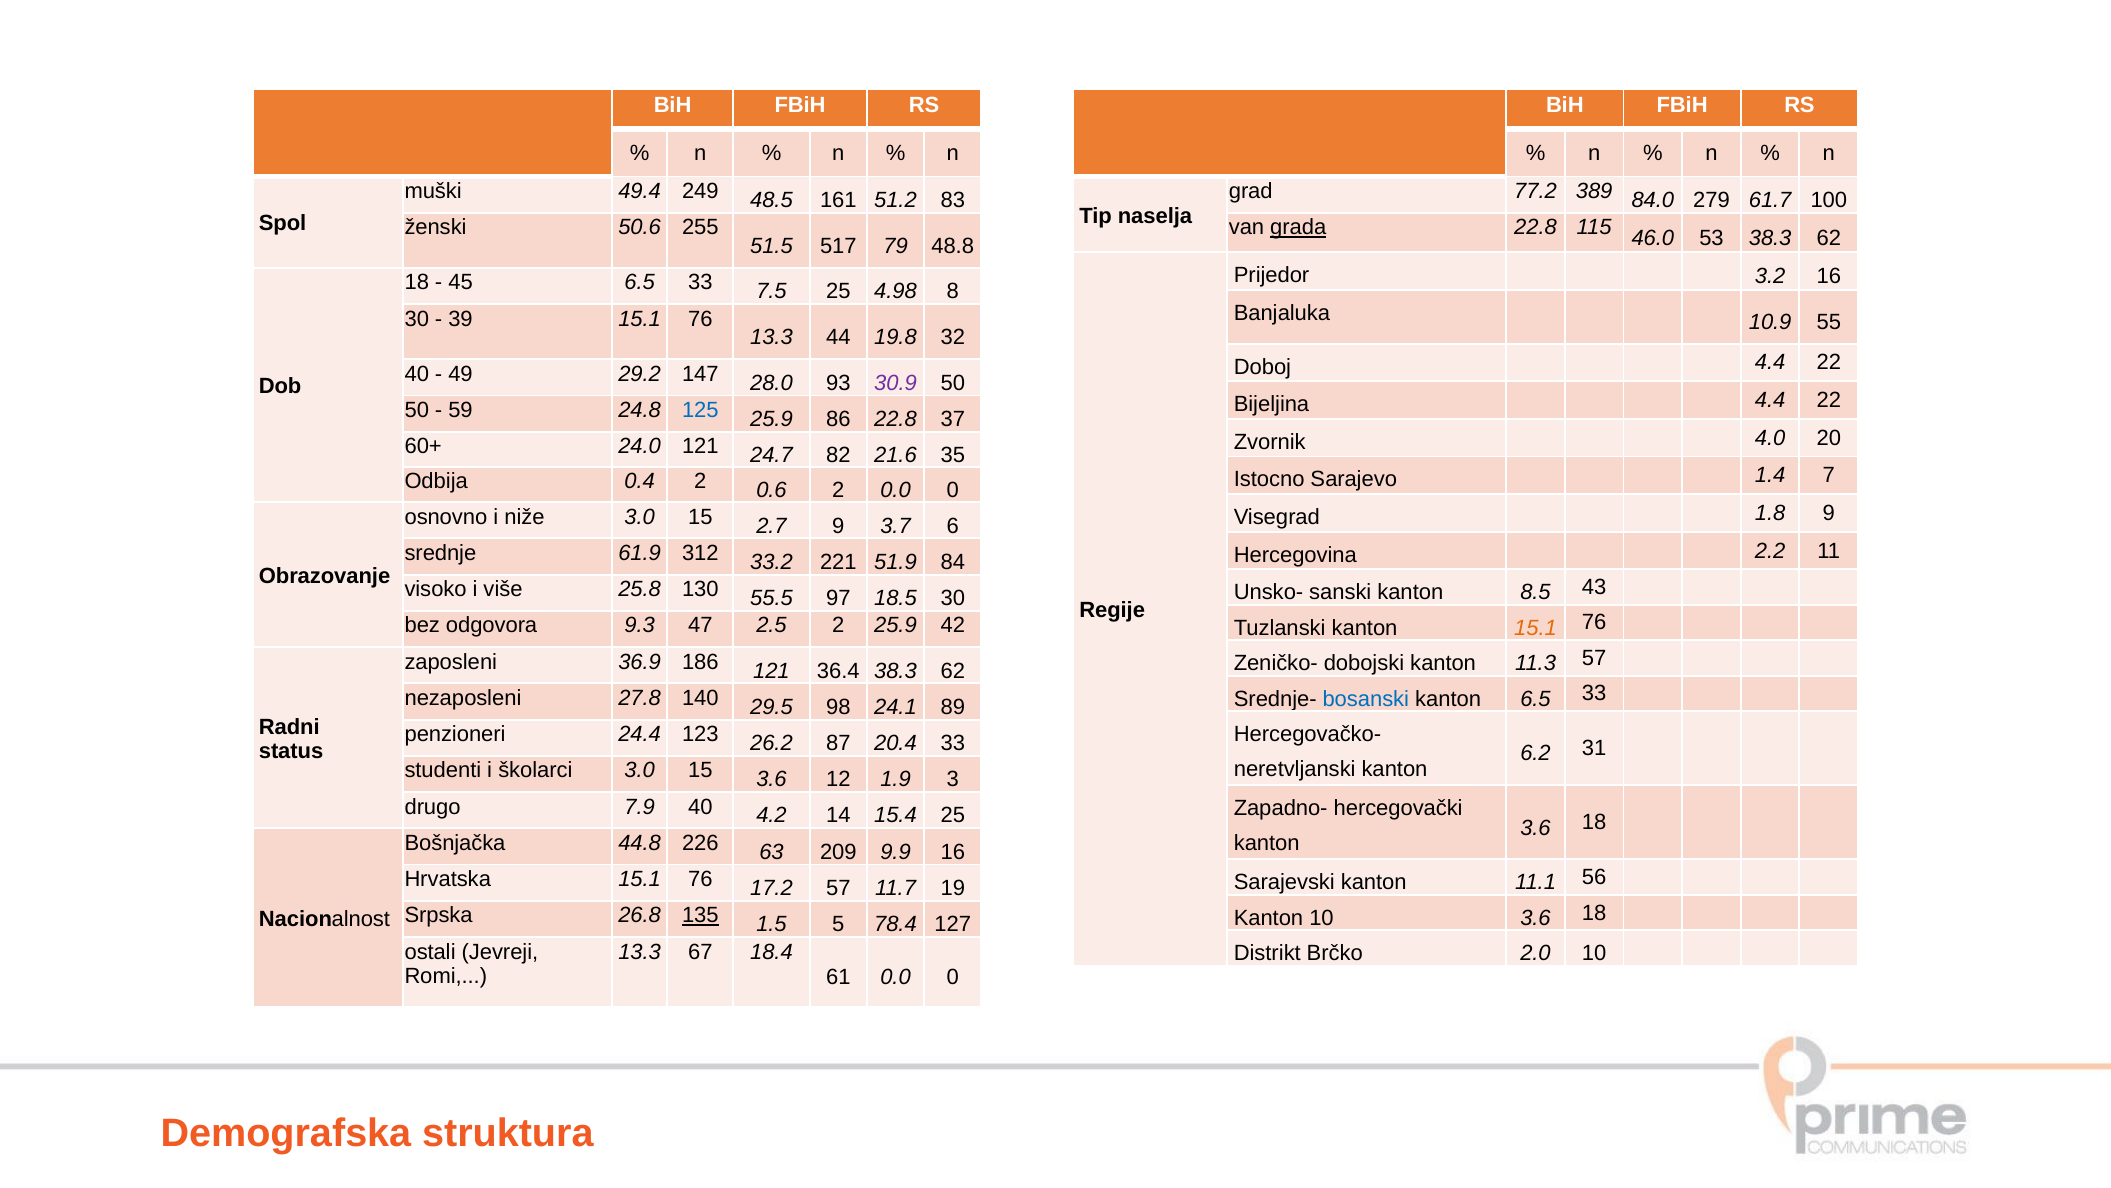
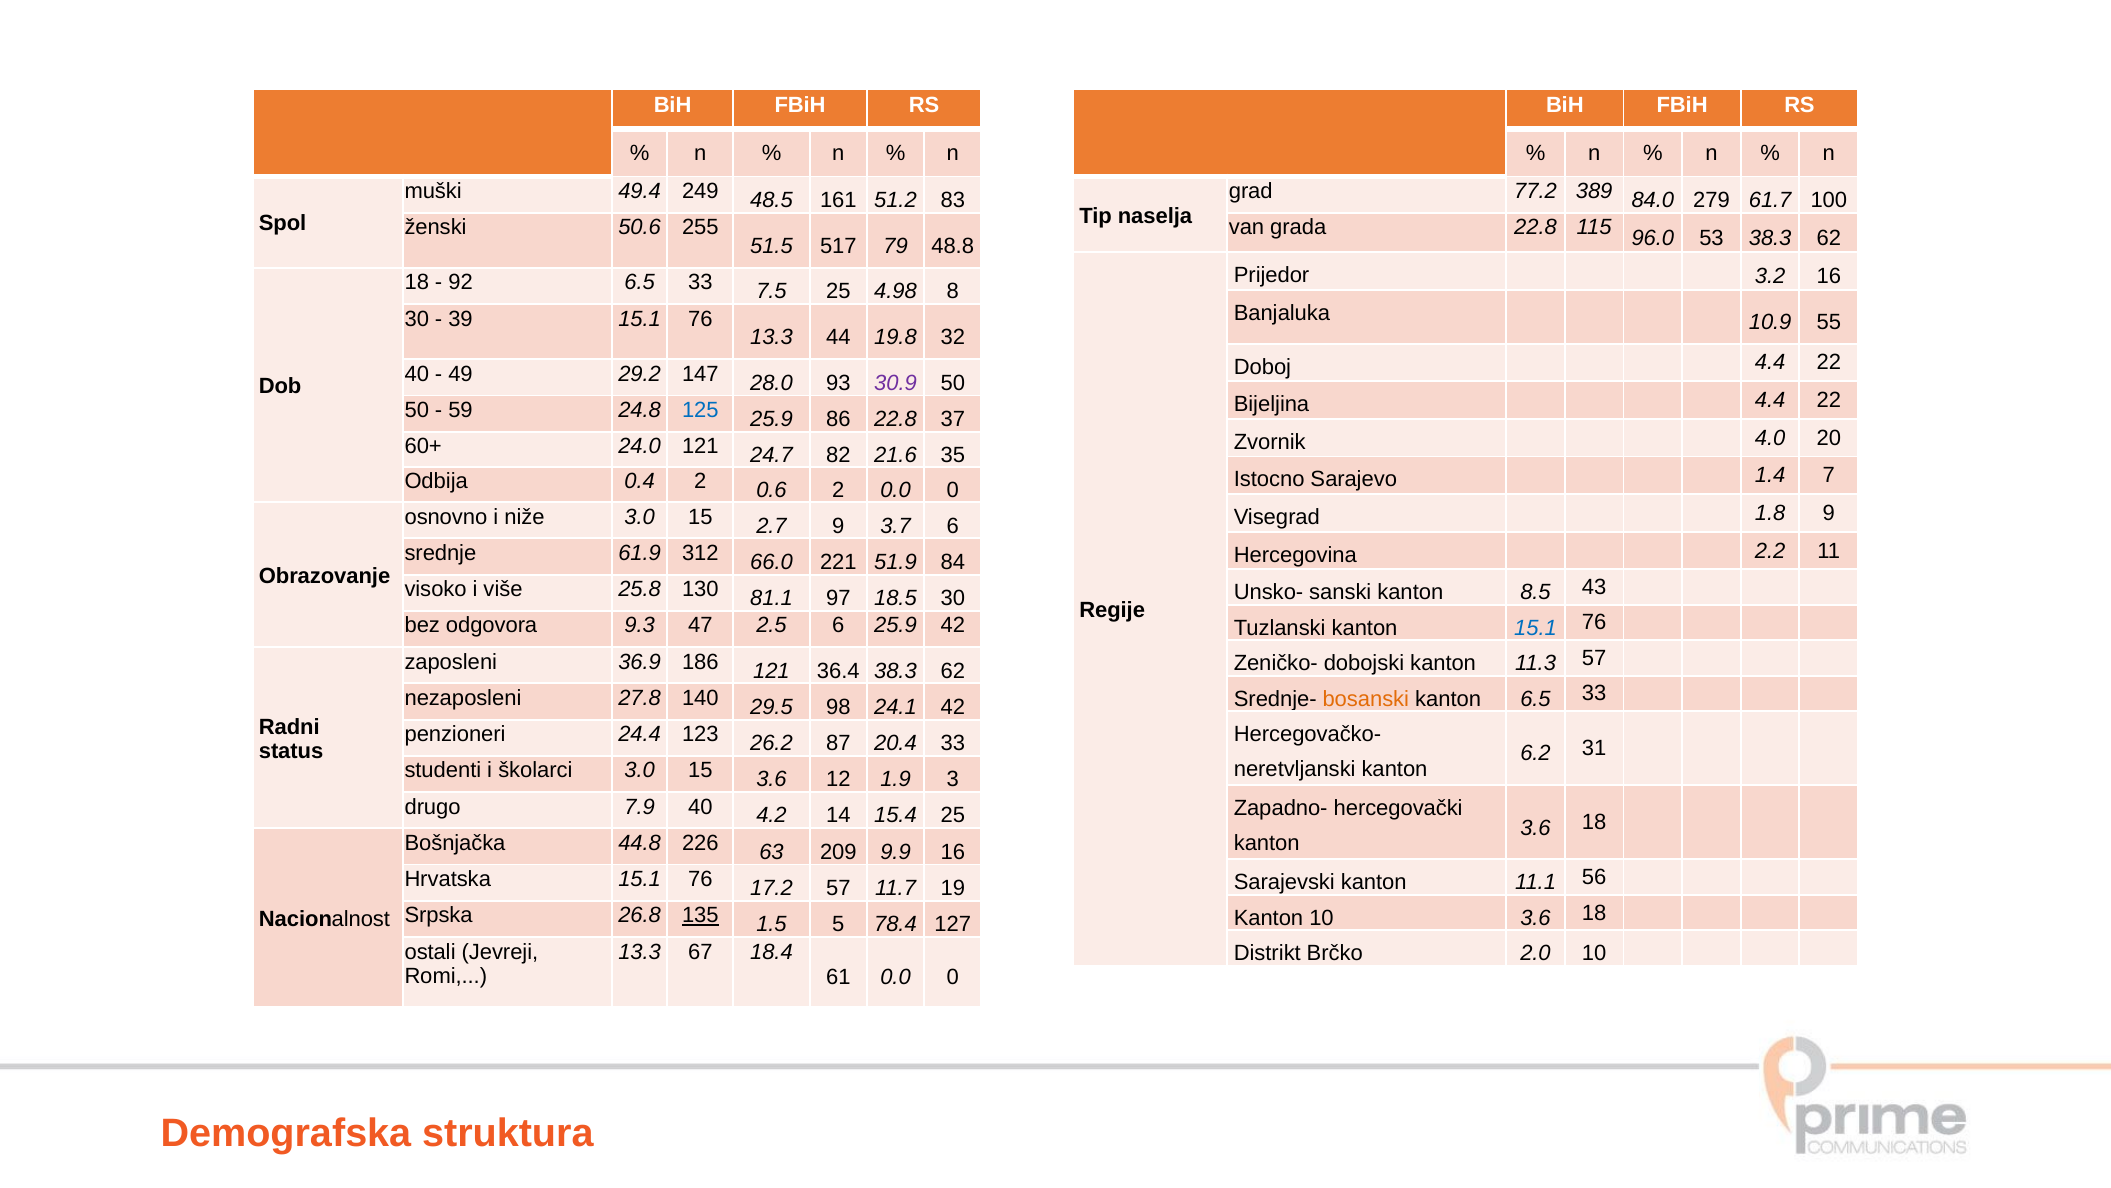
grada underline: present -> none (1298, 227)
46.0: 46.0 -> 96.0 (1653, 238)
45: 45 -> 92 (461, 283)
33.2: 33.2 -> 66.0 (771, 562)
55.5: 55.5 -> 81.1 (771, 598)
2.5 2: 2 -> 6 (838, 625)
15.1 colour: orange -> blue (1536, 628)
24.1 89: 89 -> 42 (953, 707)
bosanski colour: blue -> orange (1366, 698)
